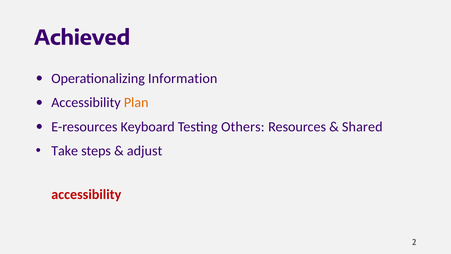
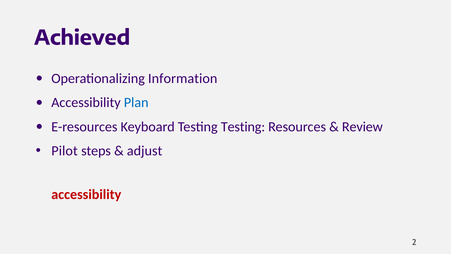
Plan colour: orange -> blue (136, 103)
Testing Others: Others -> Testing (243, 127)
Shared: Shared -> Review (362, 127)
Take: Take -> Pilot (65, 151)
